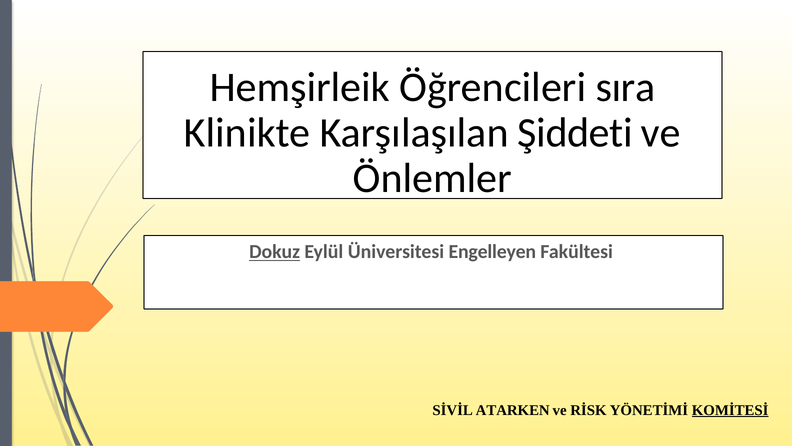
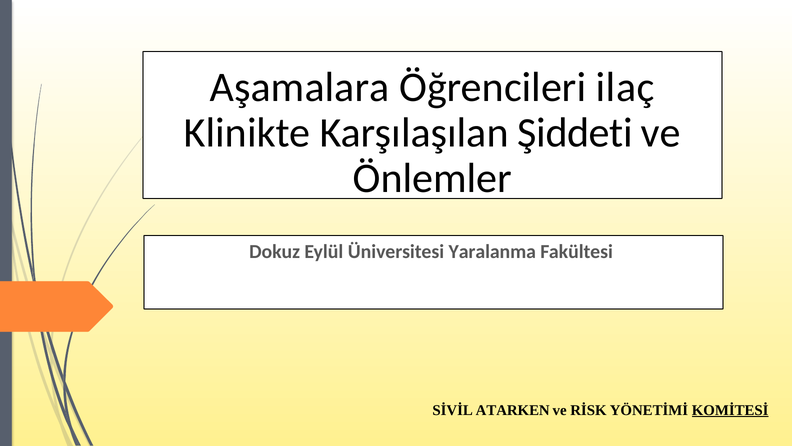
Hemşirleik: Hemşirleik -> Aşamalara (300, 87)
sıra: sıra -> ilaç (625, 87)
Dokuz underline: present -> none (275, 252)
Engelleyen: Engelleyen -> Yaralanma (492, 252)
